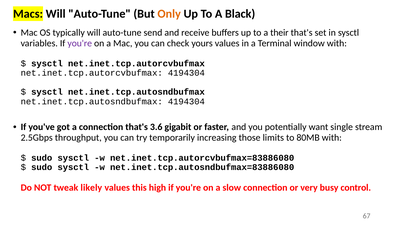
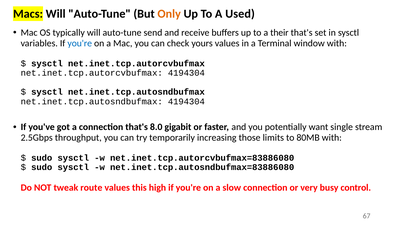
Black: Black -> Used (240, 14)
you're colour: purple -> blue (80, 43)
3.6: 3.6 -> 8.0 (156, 127)
likely: likely -> route (91, 187)
